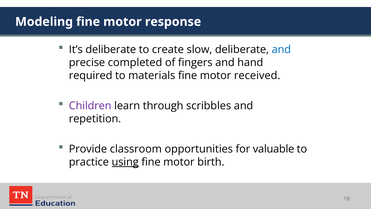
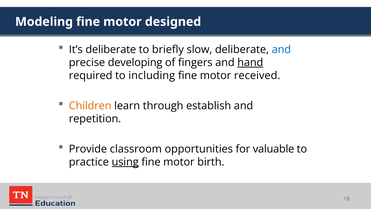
response: response -> designed (173, 22)
create: create -> briefly (168, 49)
completed: completed -> developing (135, 62)
hand underline: none -> present (250, 62)
materials: materials -> including (152, 75)
Children colour: purple -> orange (90, 106)
scribbles: scribbles -> establish (209, 106)
